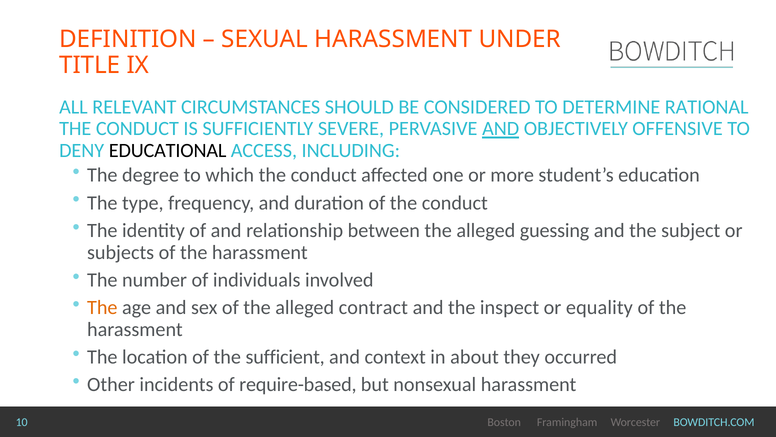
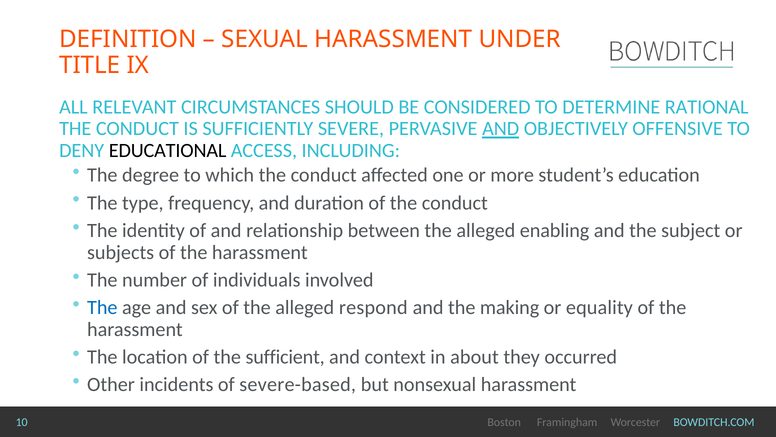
guessing: guessing -> enabling (555, 230)
The colour: orange -> blue (102, 307)
contract: contract -> respond (373, 307)
inspect: inspect -> making (510, 307)
require-based: require-based -> severe-based (298, 384)
